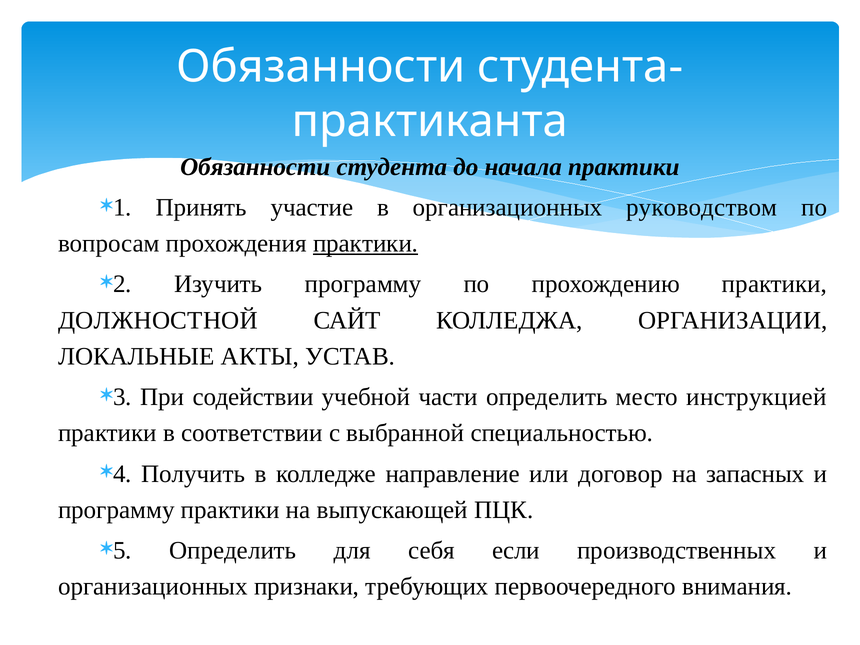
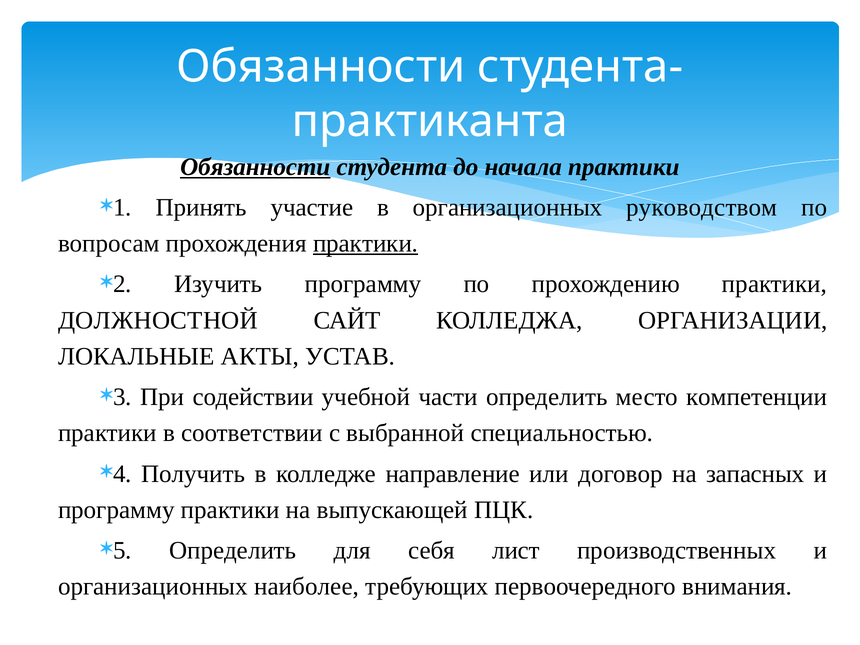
Обязанности underline: none -> present (255, 167)
инструкцией: инструкцией -> компетенции (757, 397)
если: если -> лист (516, 551)
признаки: признаки -> наиболее (307, 587)
